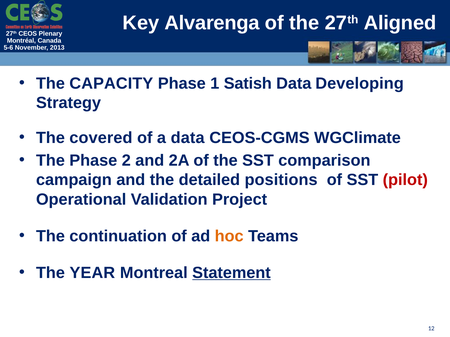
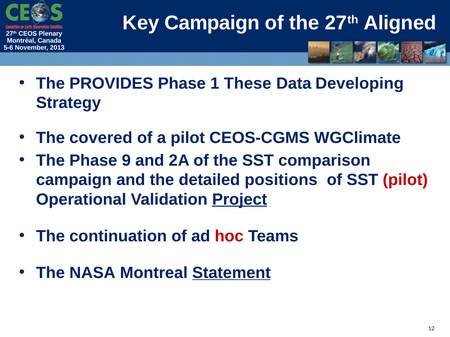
Key Alvarenga: Alvarenga -> Campaign (212, 23)
CAPACITY: CAPACITY -> PROVIDES (111, 83)
Satish: Satish -> These (248, 83)
a data: data -> pilot (188, 138)
2: 2 -> 9 (126, 161)
Project underline: none -> present (240, 200)
hoc colour: orange -> red (229, 236)
YEAR: YEAR -> NASA (92, 273)
